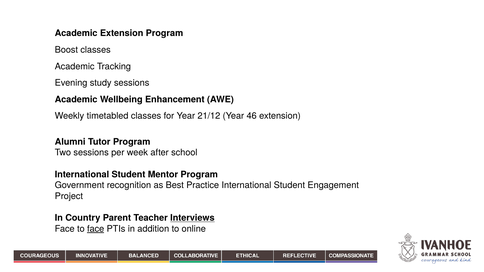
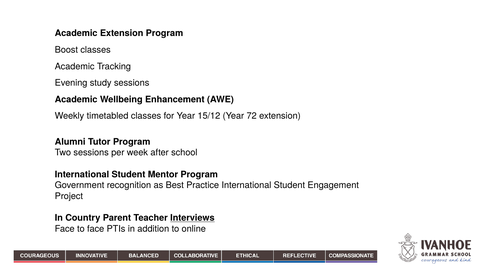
21/12: 21/12 -> 15/12 (209, 116)
46: 46 -> 72 (252, 116)
face underline: present -> none (96, 229)
